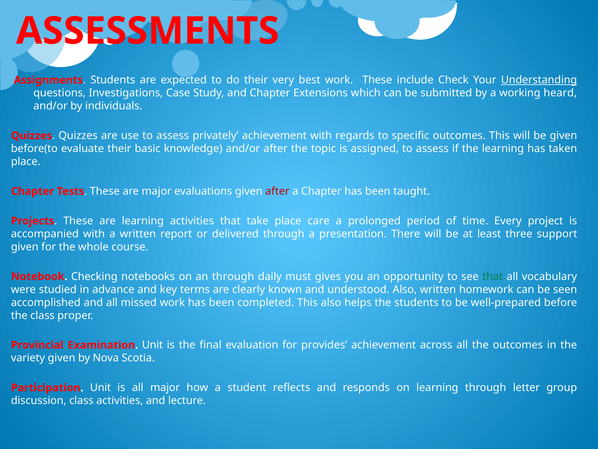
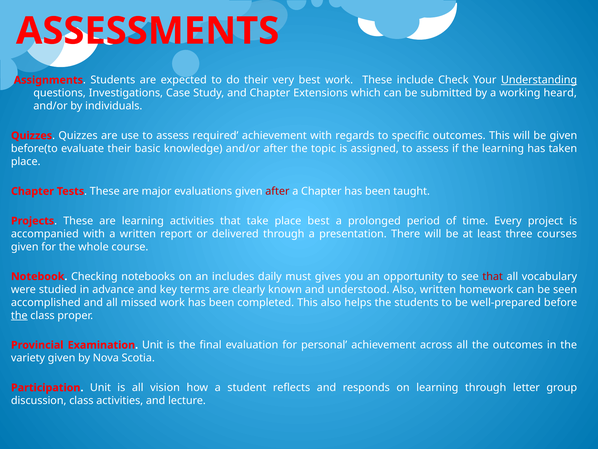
privately: privately -> required (215, 136)
place care: care -> best (319, 221)
support: support -> courses (557, 234)
an through: through -> includes (233, 276)
that colour: green -> red (493, 276)
the underline: none -> present (19, 315)
provides: provides -> personal (324, 345)
all major: major -> vision (165, 387)
